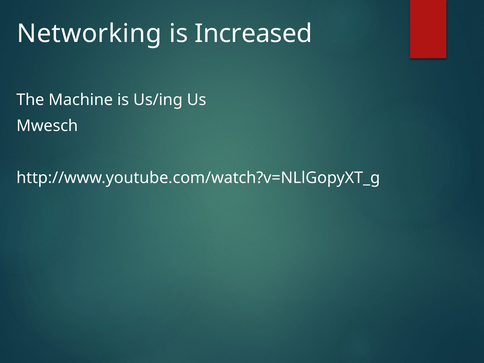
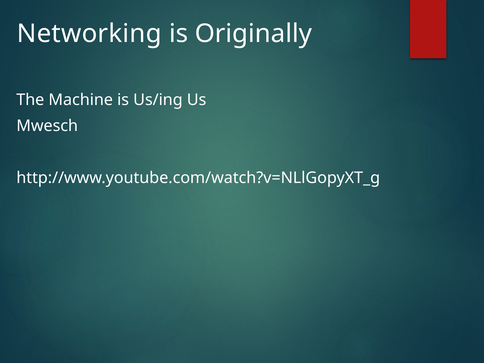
Increased: Increased -> Originally (253, 34)
